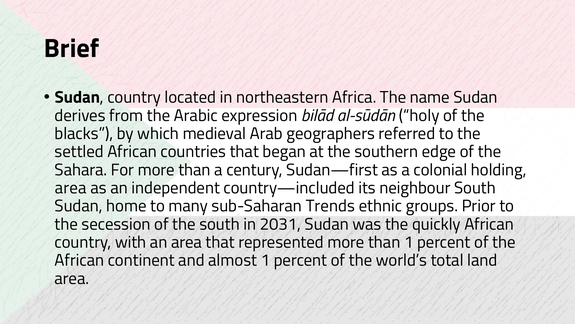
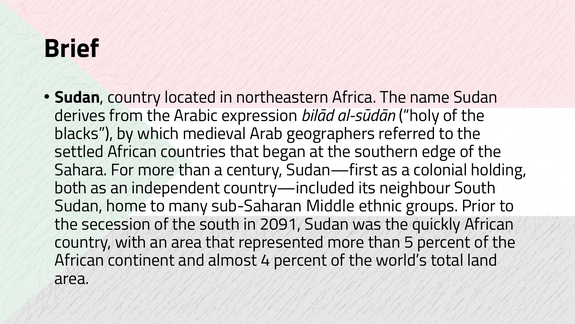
area: area -> both (71, 188)
Trends: Trends -> Middle (330, 206)
2031: 2031 -> 2091 (280, 224)
than 1: 1 -> 5 (409, 242)
almost 1: 1 -> 4 (265, 260)
